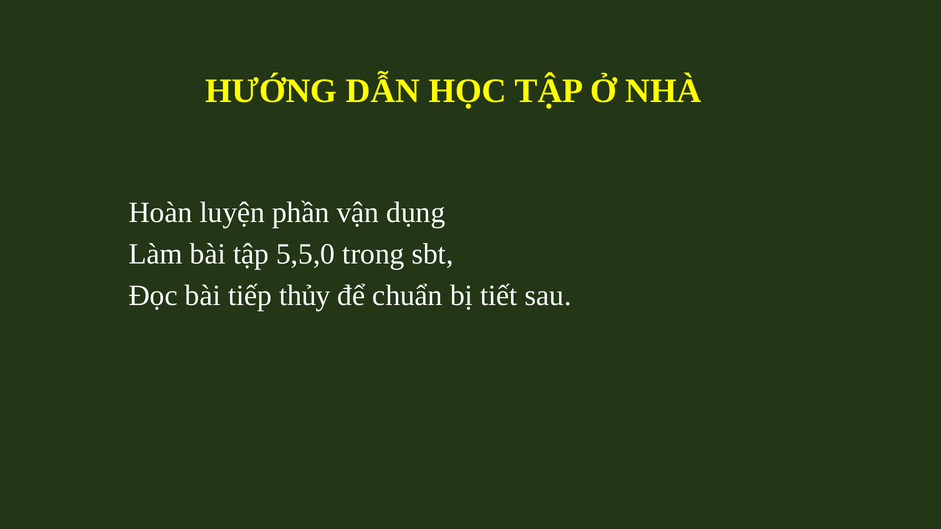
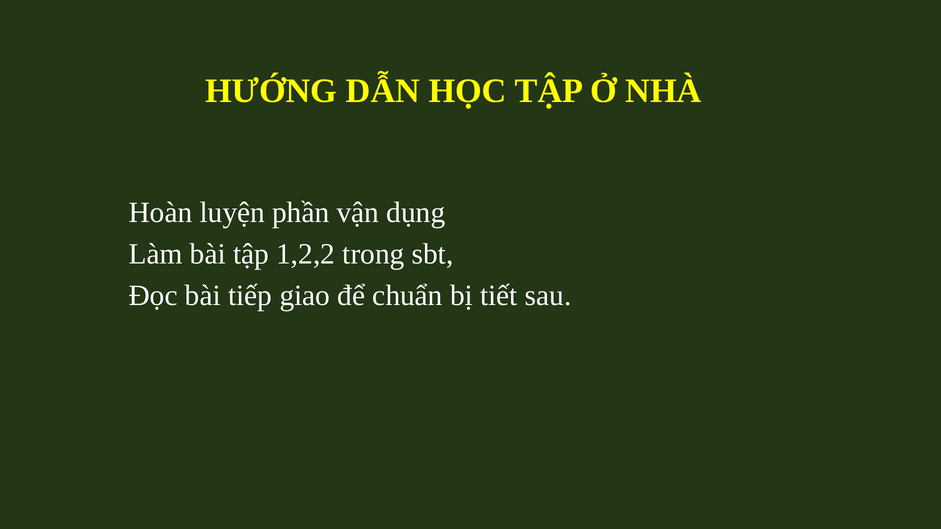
5,5,0: 5,5,0 -> 1,2,2 (306, 254)
thủy: thủy -> giao (305, 296)
